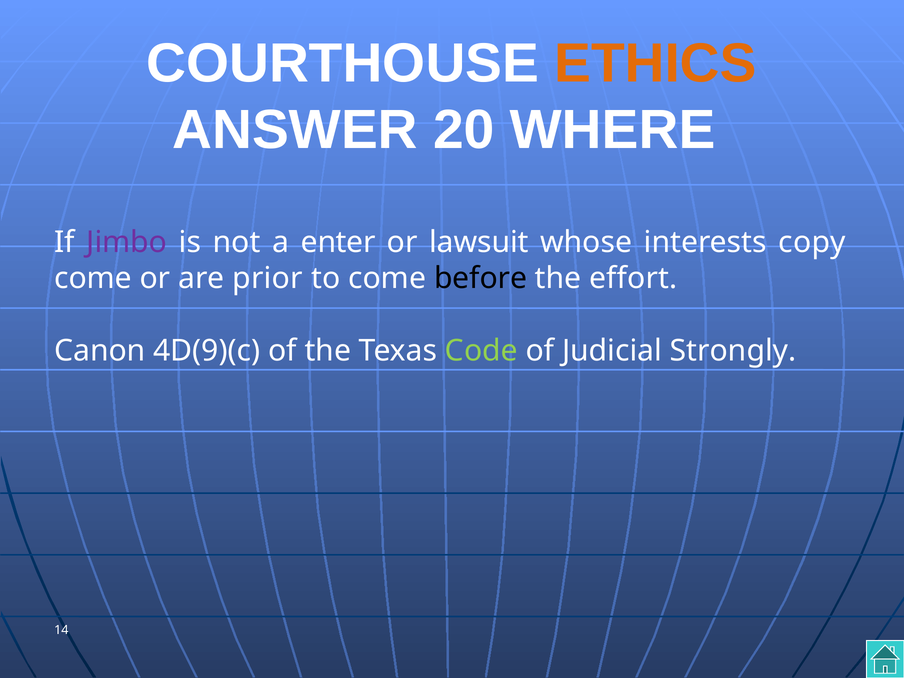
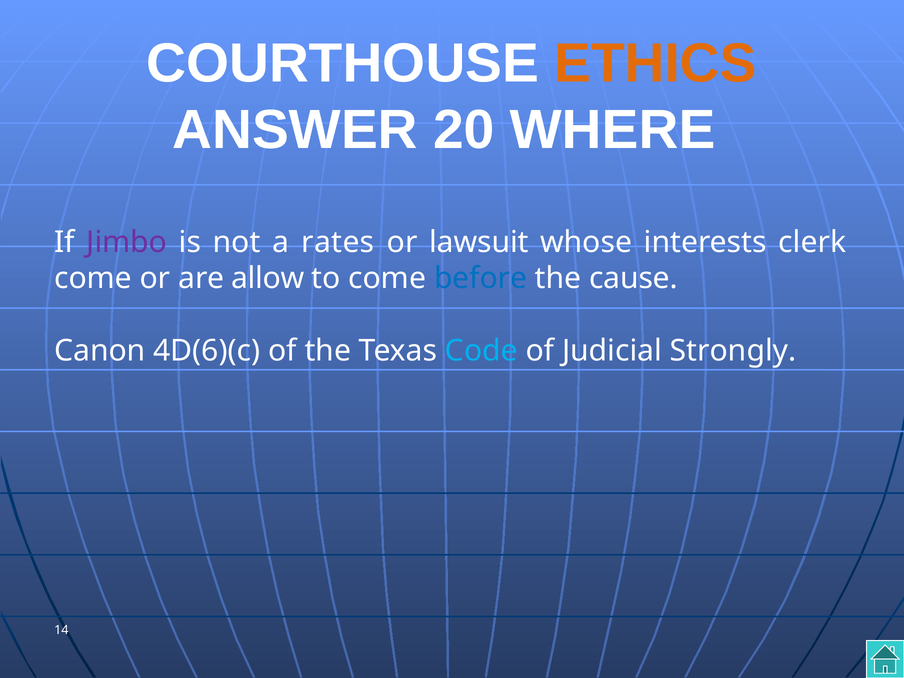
enter: enter -> rates (338, 242)
copy: copy -> clerk (812, 242)
prior: prior -> allow (268, 278)
before colour: black -> blue (481, 278)
effort: effort -> cause (633, 278)
4D(9)(c: 4D(9)(c -> 4D(6)(c (207, 351)
Code colour: light green -> light blue (481, 351)
